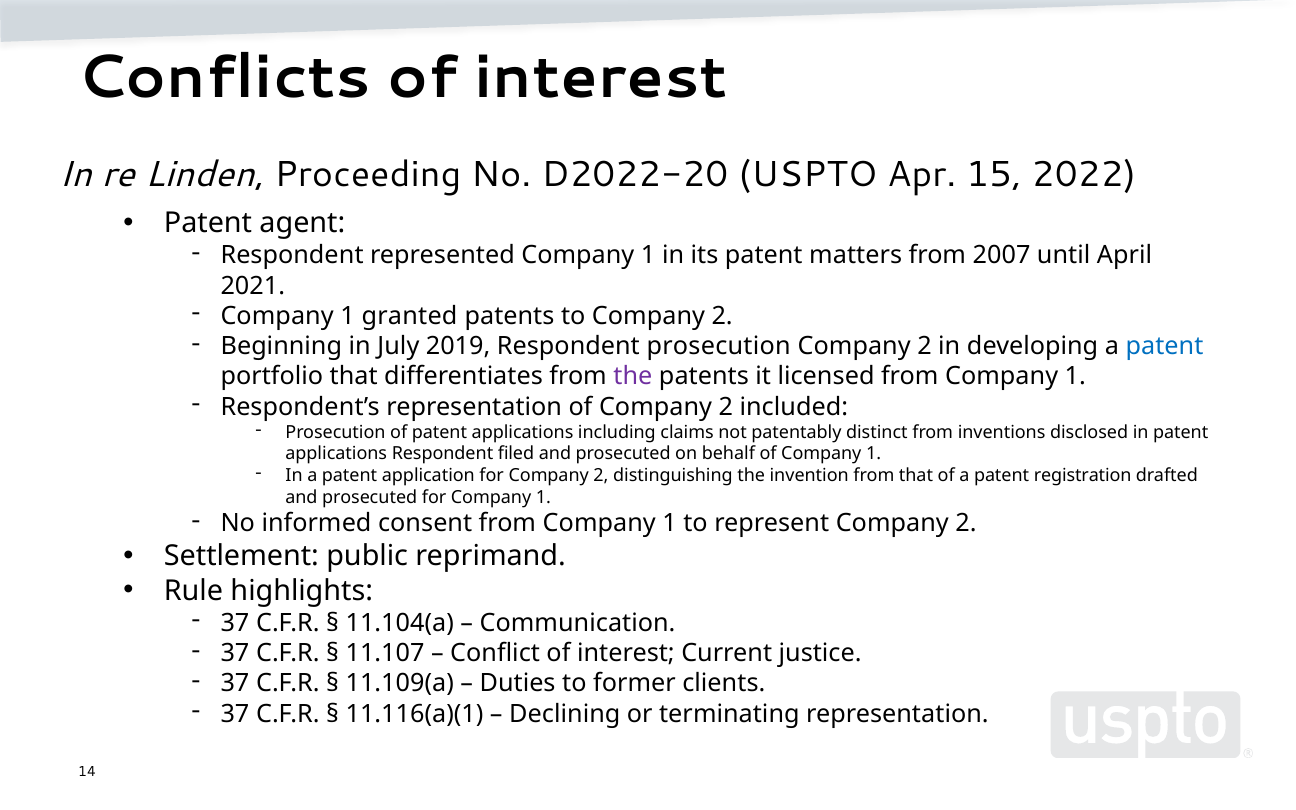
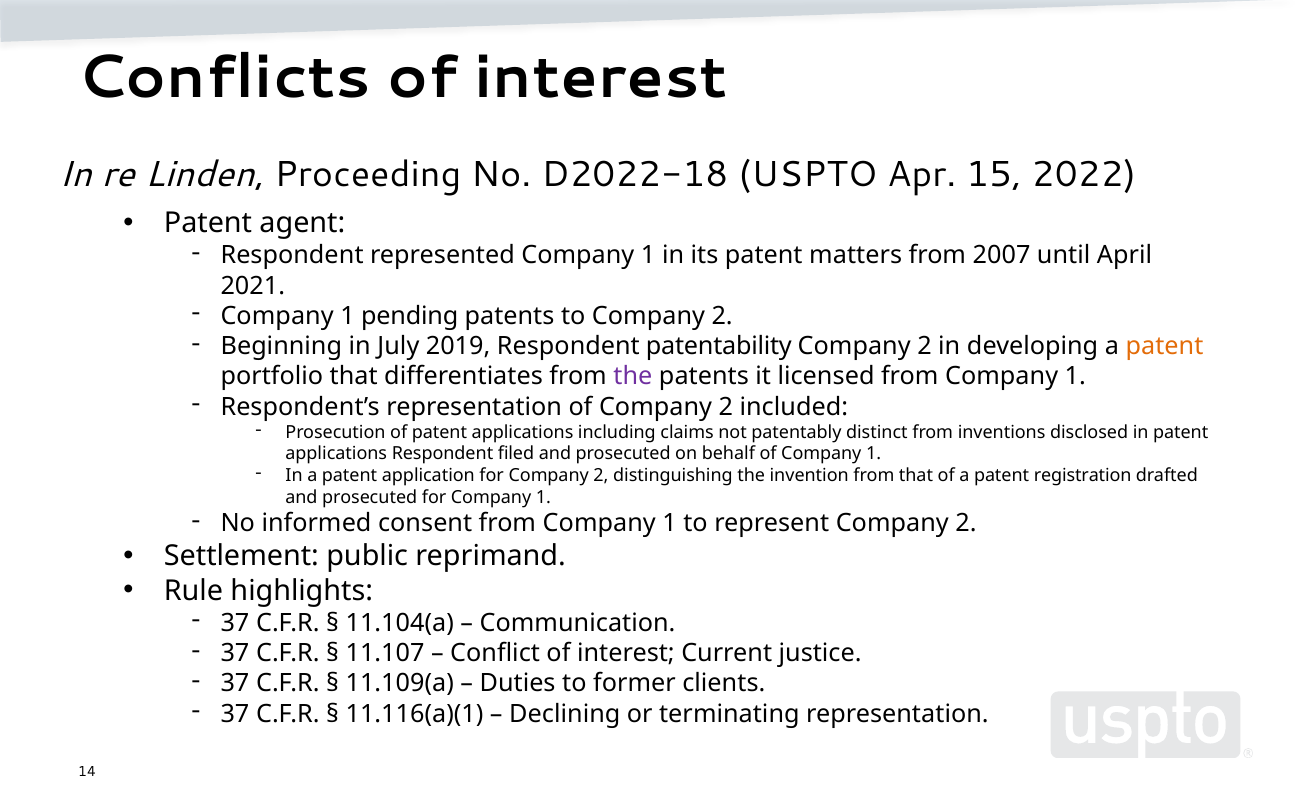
D2022-20: D2022-20 -> D2022-18 (635, 174)
granted: granted -> pending (410, 316)
Respondent prosecution: prosecution -> patentability (719, 346)
patent colour: blue -> orange (1164, 346)
